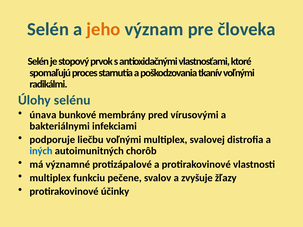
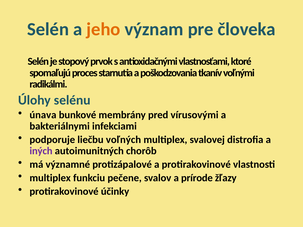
liečbu voľnými: voľnými -> voľných (123, 140)
iných colour: blue -> purple (41, 151)
zvyšuje: zvyšuje -> prírode (197, 178)
